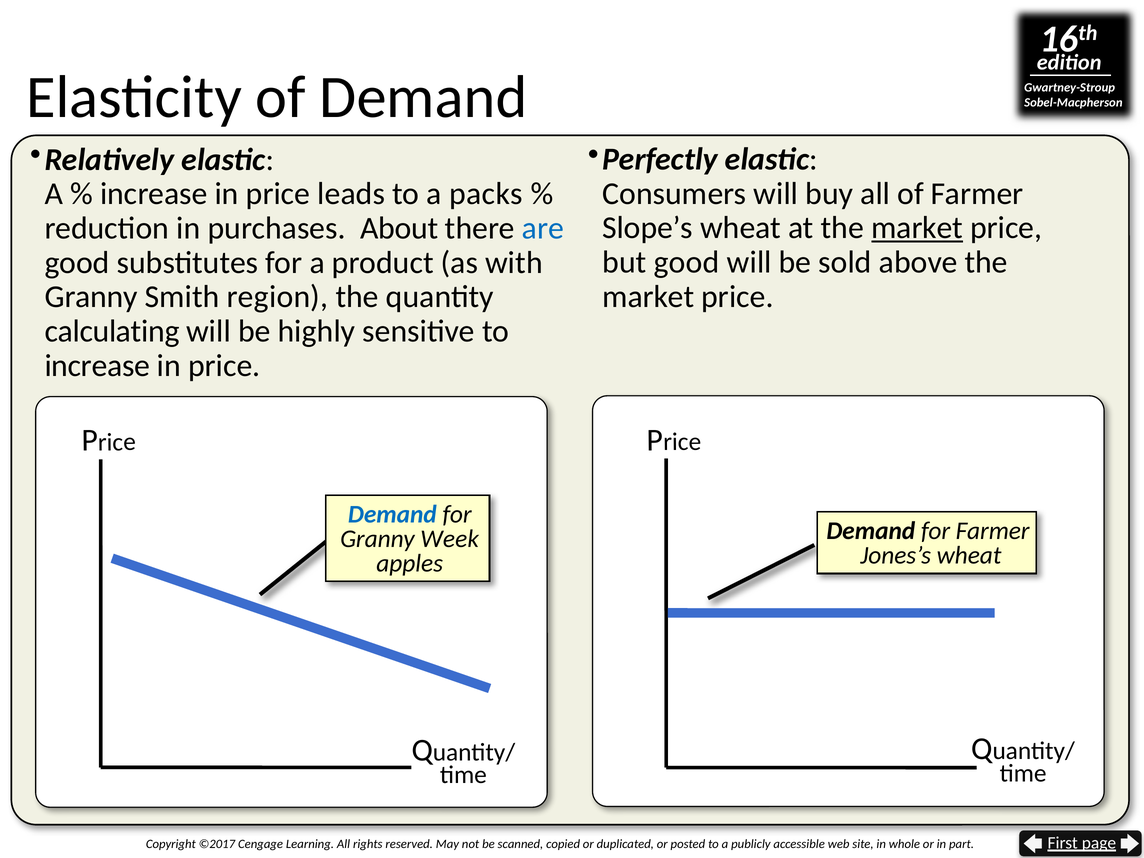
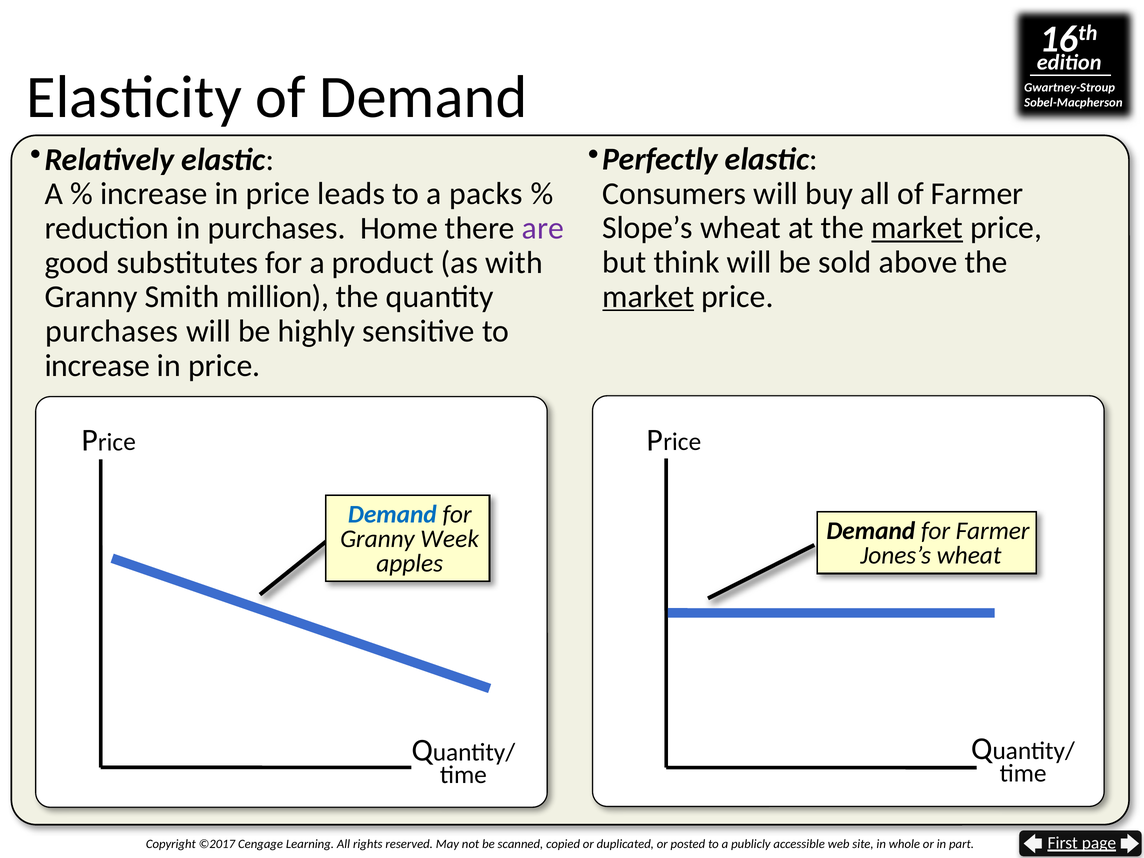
About: About -> Home (399, 228)
are colour: blue -> purple (543, 228)
but good: good -> think (687, 262)
market underline: none -> present (648, 297)
region: region -> million (278, 297)
calculating: calculating -> purchases (112, 331)
